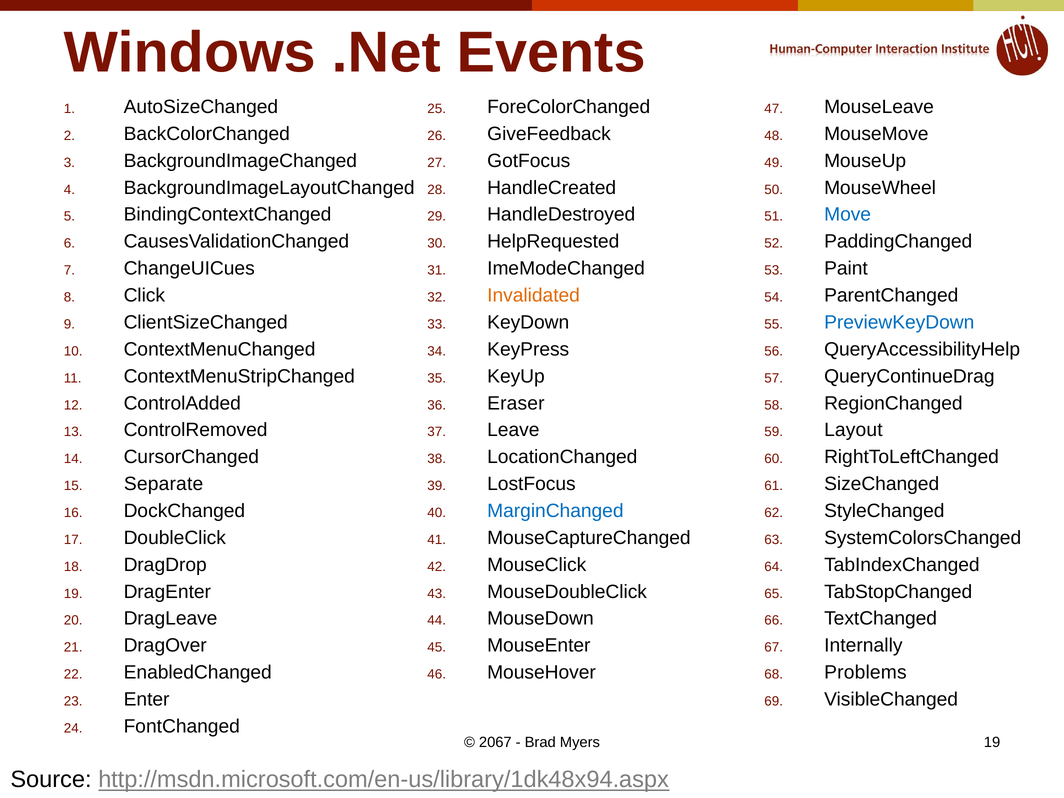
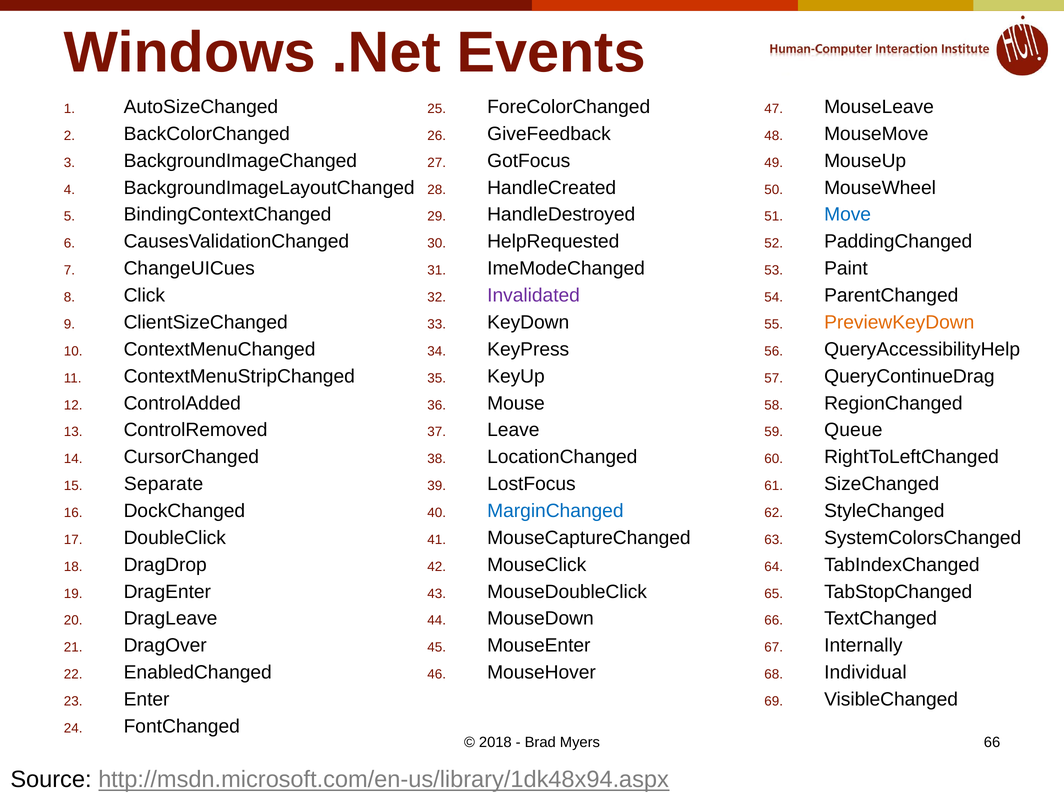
Invalidated colour: orange -> purple (534, 295)
PreviewKeyDown colour: blue -> orange (899, 322)
Eraser: Eraser -> Mouse (516, 403)
Layout: Layout -> Queue (853, 430)
Problems: Problems -> Individual (865, 673)
2067: 2067 -> 2018 (495, 742)
Myers 19: 19 -> 66 (992, 742)
